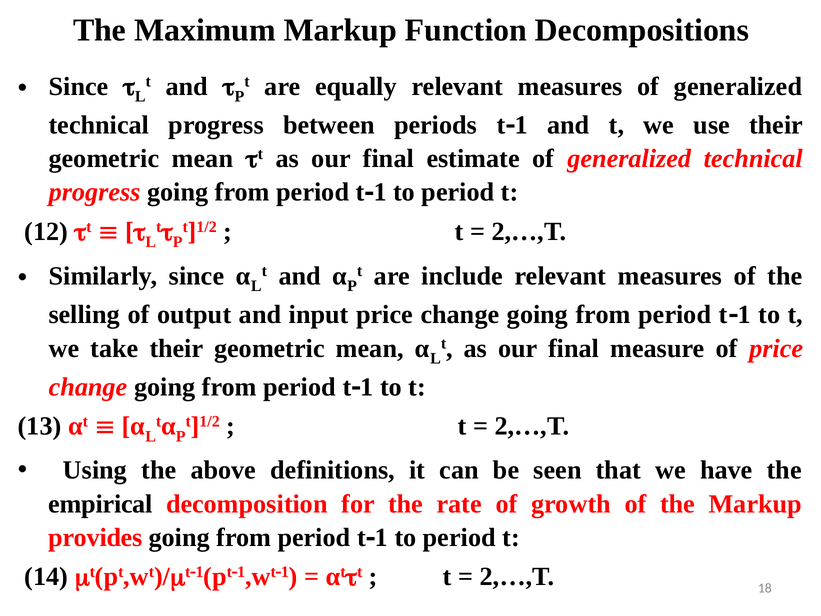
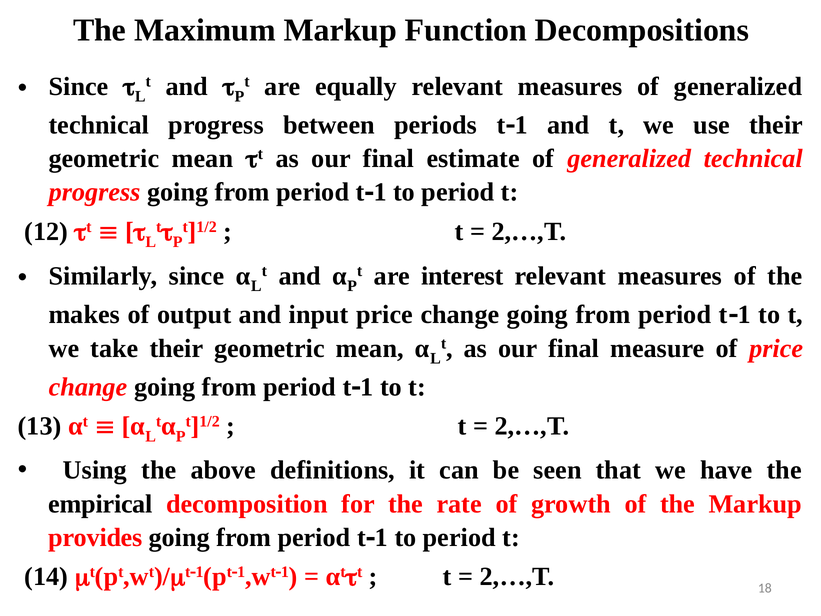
include: include -> interest (462, 276)
selling: selling -> makes (84, 314)
